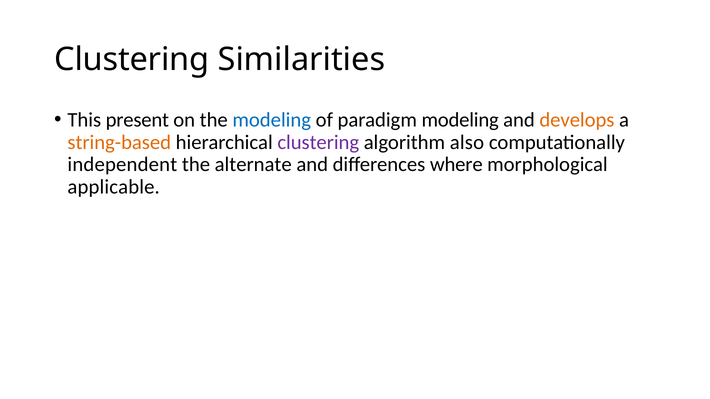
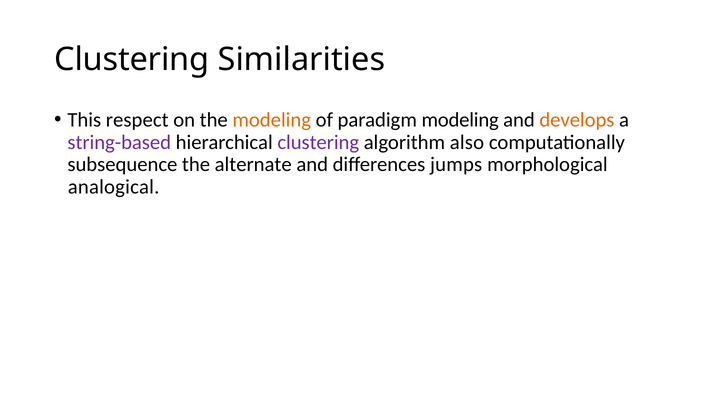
present: present -> respect (137, 120)
modeling colour: blue -> orange (272, 120)
string-based colour: orange -> purple (119, 142)
independent: independent -> subsequence (122, 165)
where: where -> jumps (456, 165)
applicable: applicable -> analogical (114, 187)
